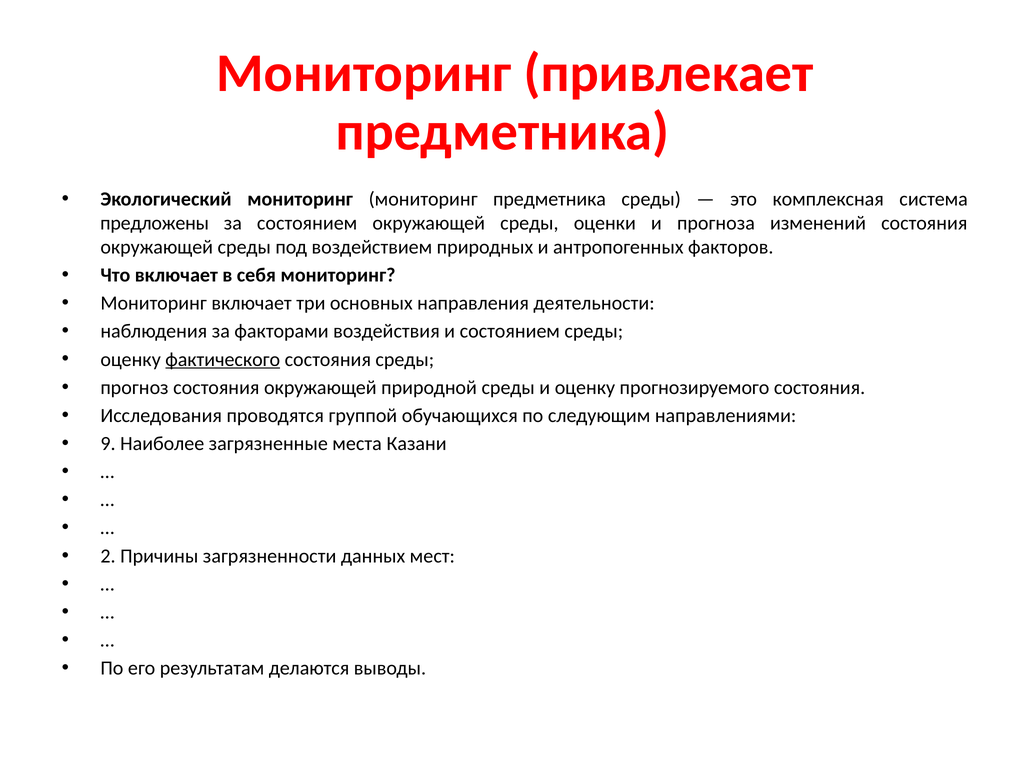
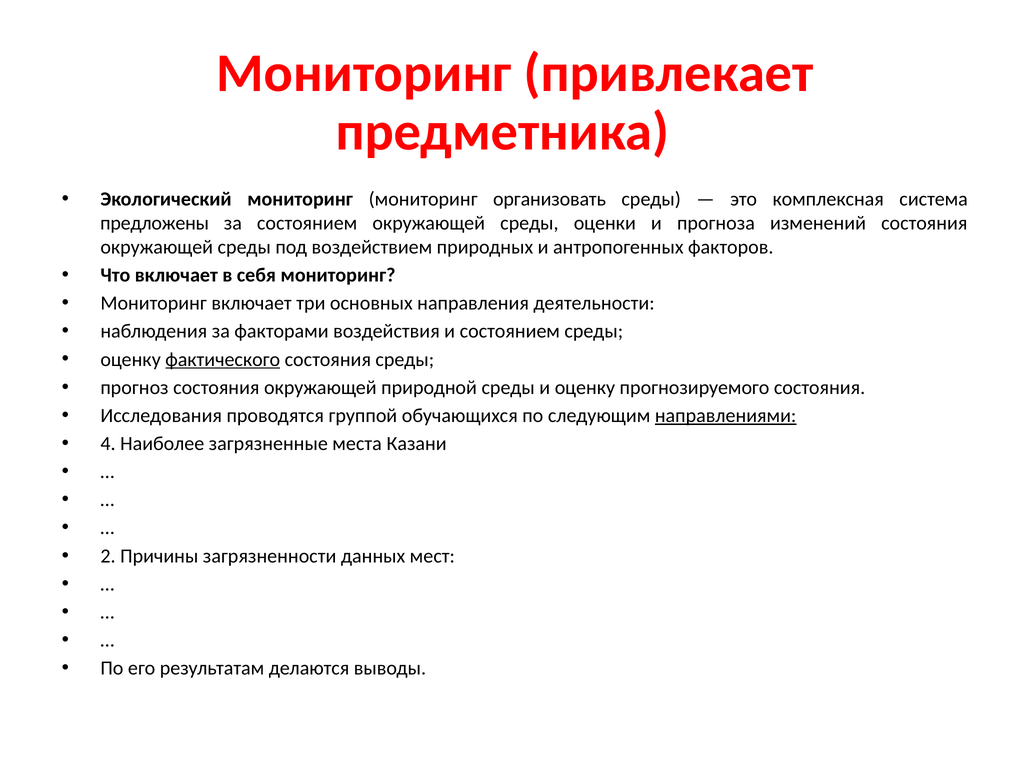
мониторинг предметника: предметника -> организовать (550, 199)
направлениями underline: none -> present (726, 415)
9: 9 -> 4 (108, 443)
